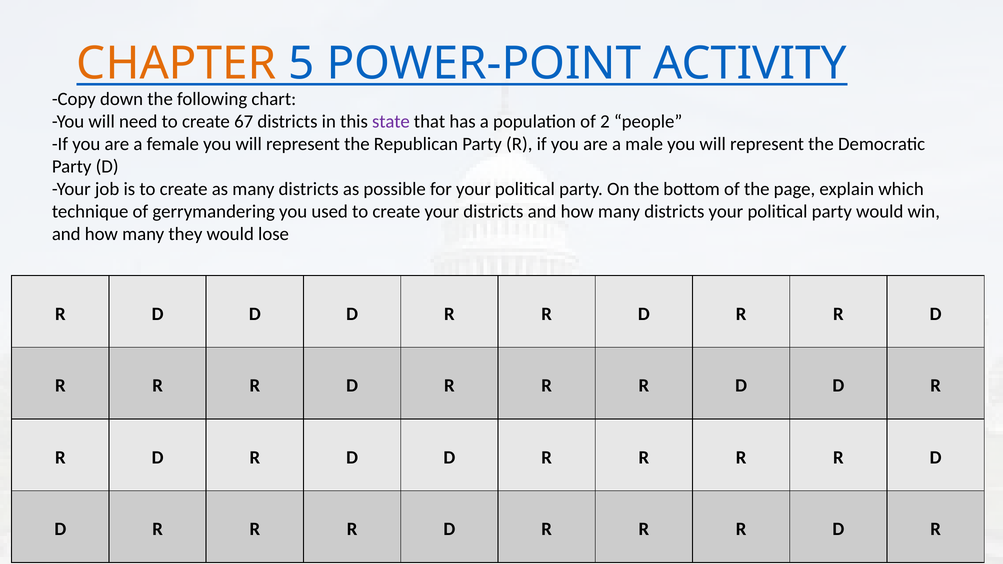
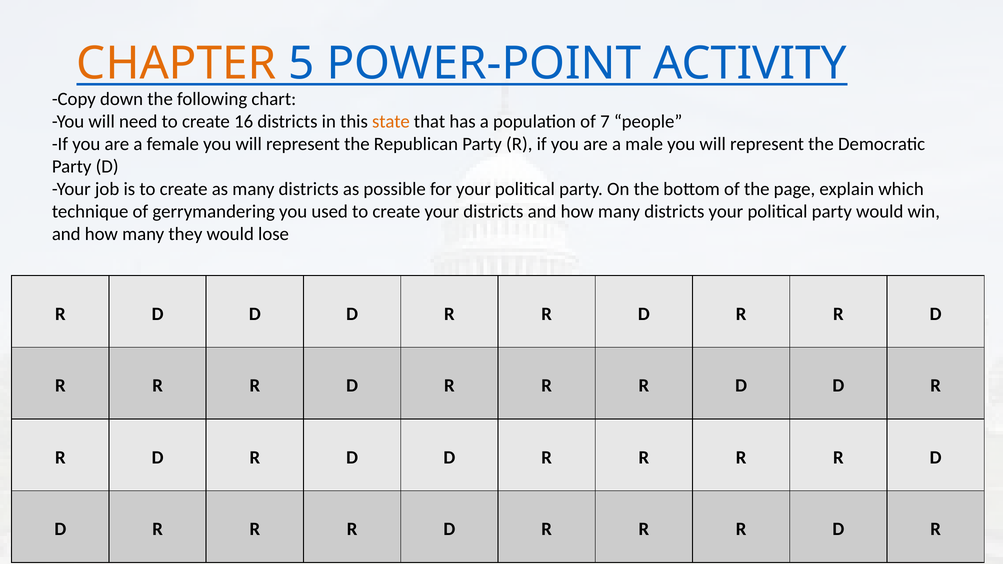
67: 67 -> 16 (244, 121)
state colour: purple -> orange (391, 121)
2: 2 -> 7 (605, 121)
